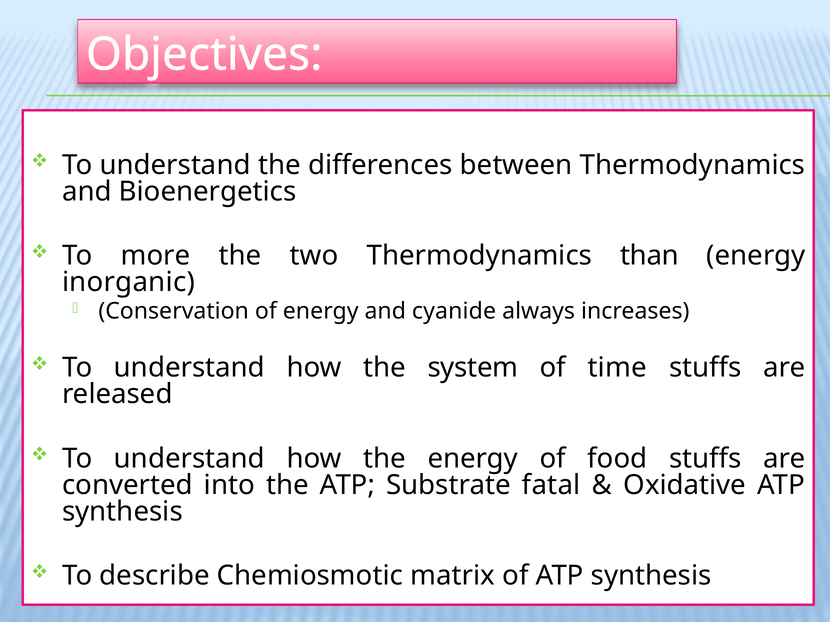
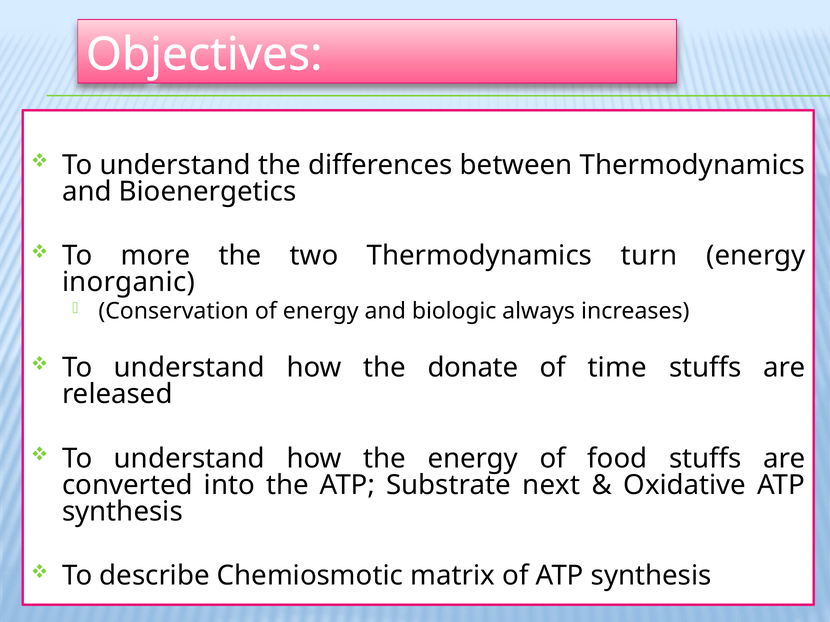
than: than -> turn (649, 256)
cyanide: cyanide -> biologic (454, 312)
system: system -> donate (473, 368)
fatal: fatal -> next (551, 485)
